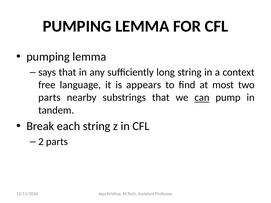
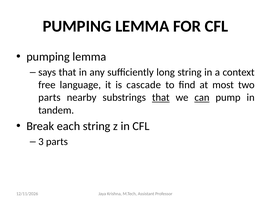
appears: appears -> cascade (144, 85)
that underline: none -> present (161, 98)
2: 2 -> 3 (41, 142)
